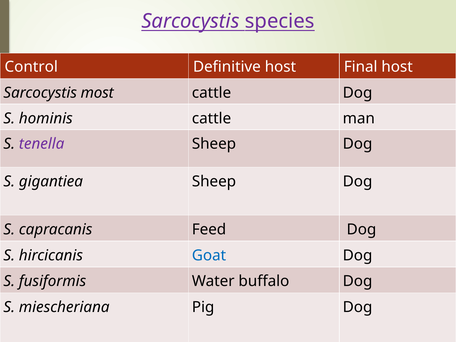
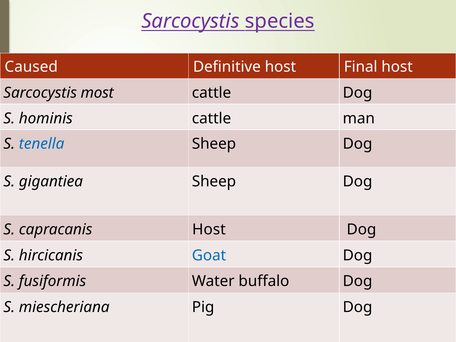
Control: Control -> Caused (31, 67)
tenella colour: purple -> blue (42, 144)
capracanis Feed: Feed -> Host (209, 229)
